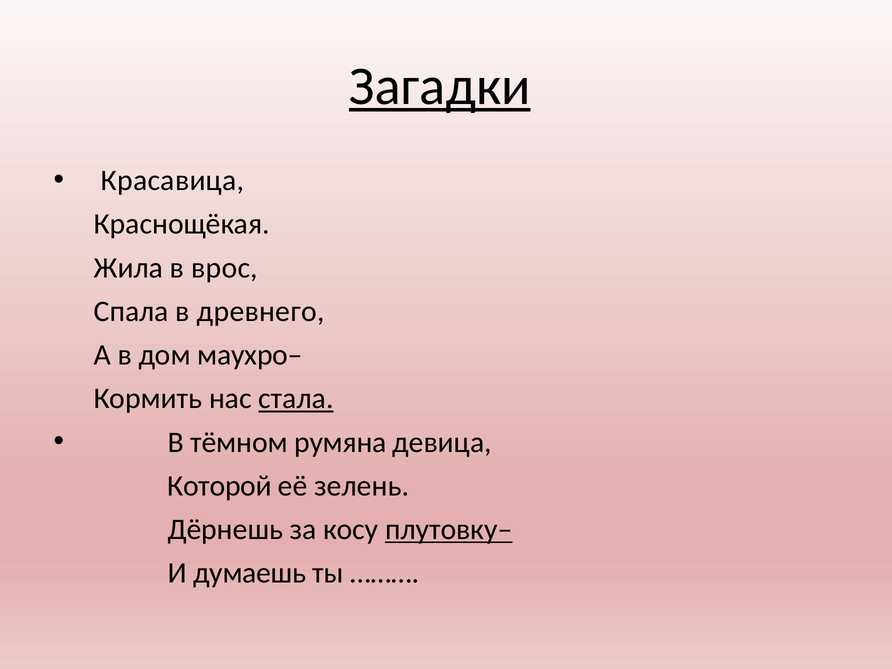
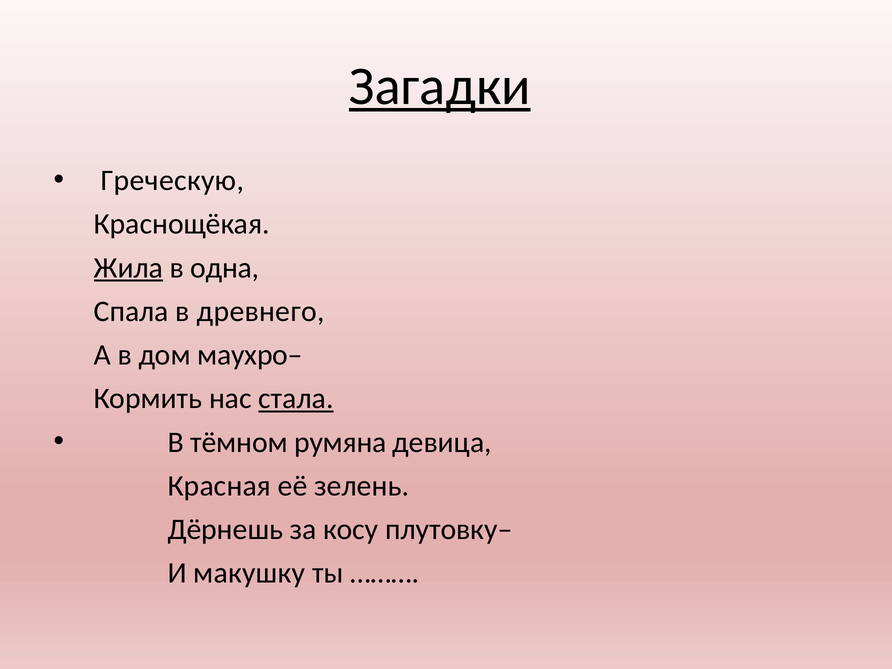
Красавица: Красавица -> Греческую (172, 180)
Жила underline: none -> present (128, 268)
врос: врос -> одна (225, 268)
Которой: Которой -> Красная (219, 486)
плутовку– underline: present -> none (449, 529)
думаешь: думаешь -> макушку (249, 573)
